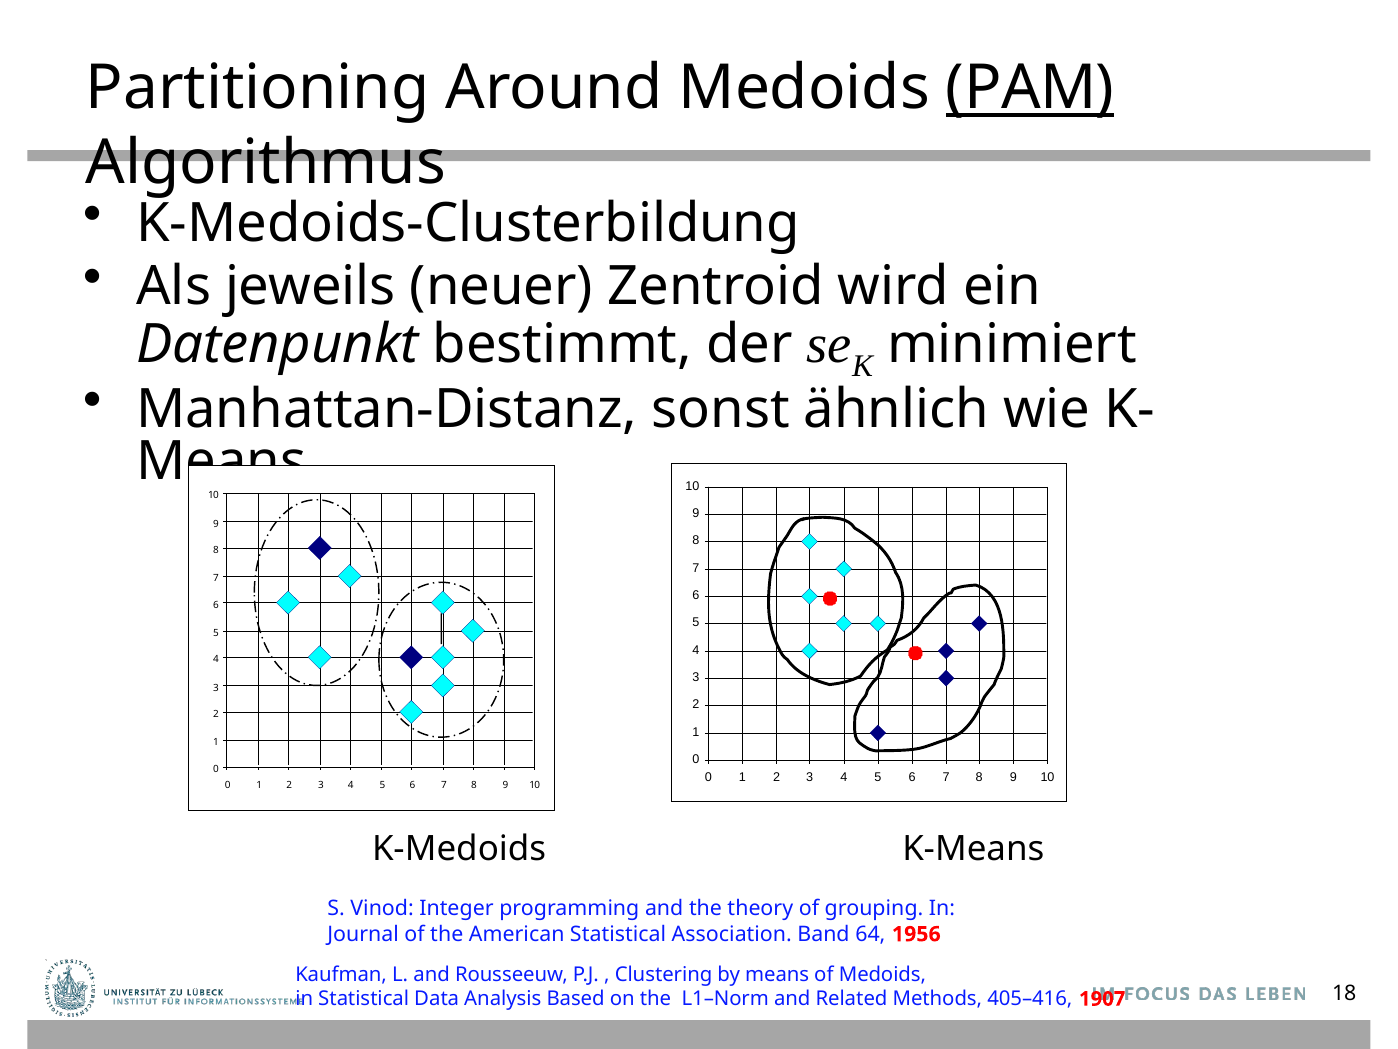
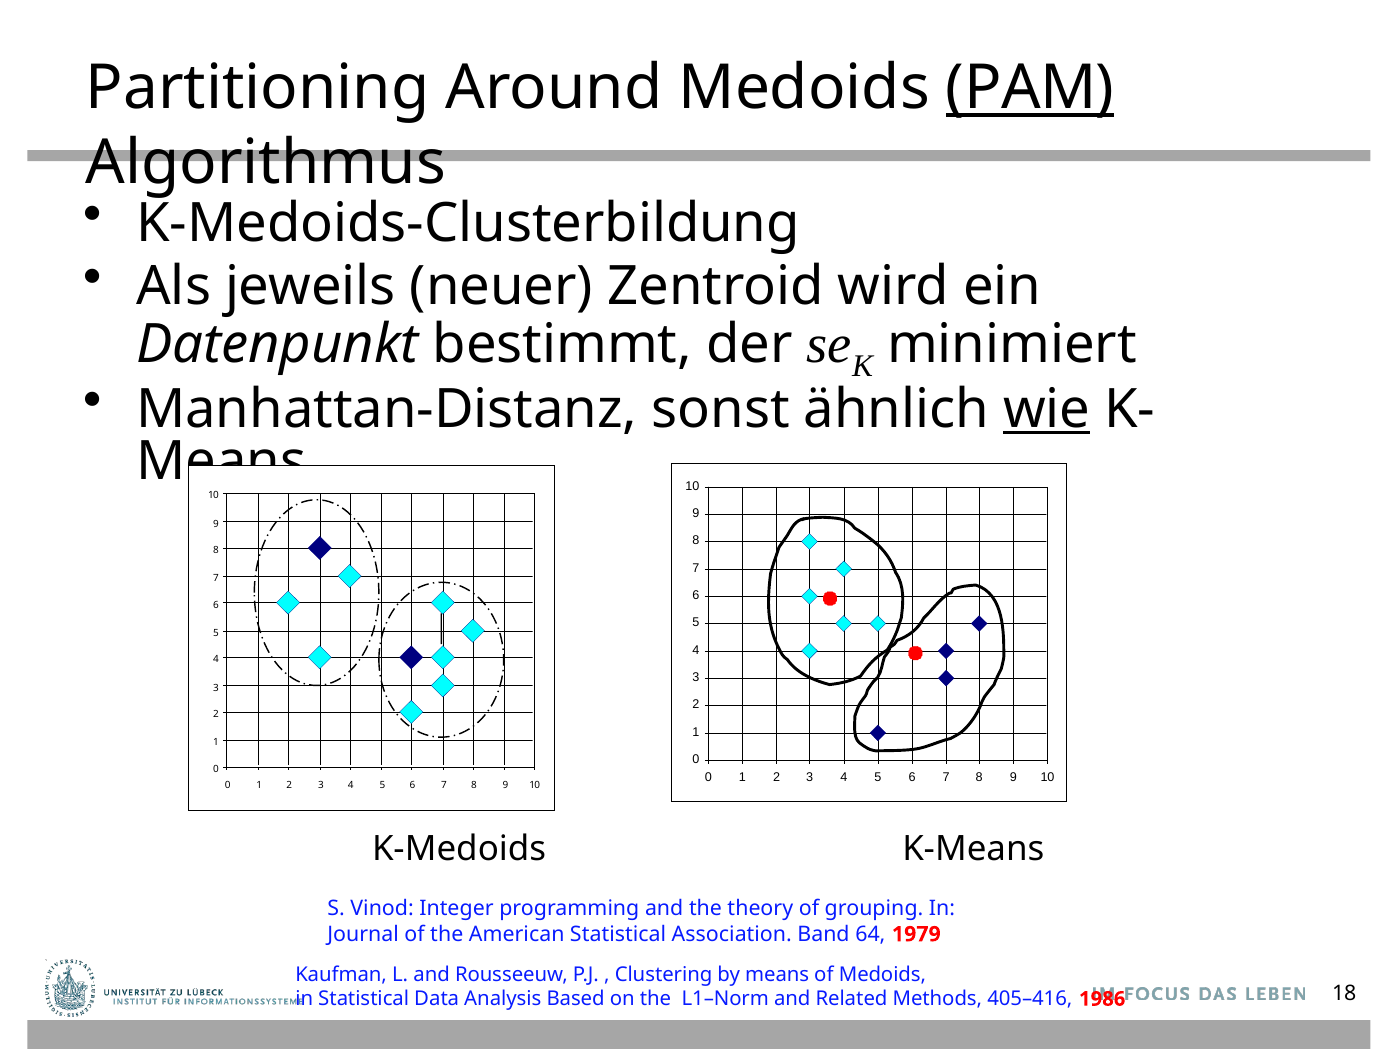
wie underline: none -> present (1047, 409)
1956: 1956 -> 1979 (916, 934)
1907: 1907 -> 1986 (1102, 999)
